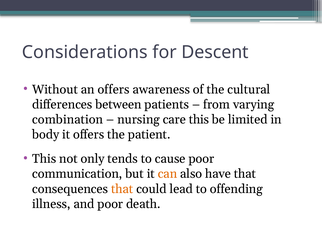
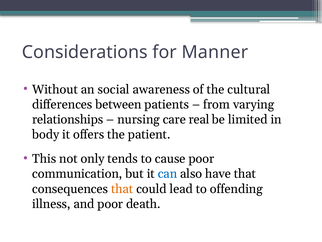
Descent: Descent -> Manner (215, 52)
an offers: offers -> social (114, 89)
combination: combination -> relationships (68, 119)
care this: this -> real (199, 119)
can colour: orange -> blue (167, 173)
